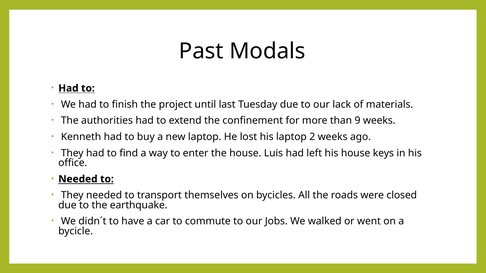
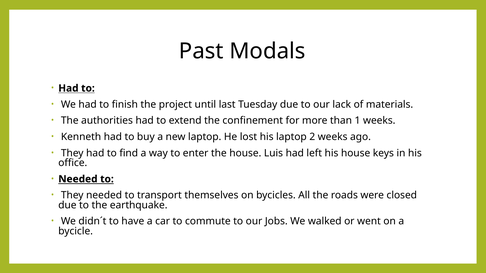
9: 9 -> 1 (357, 121)
